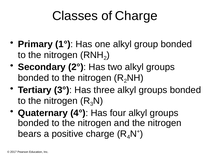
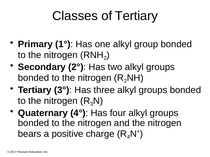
of Charge: Charge -> Tertiary (136, 16)
